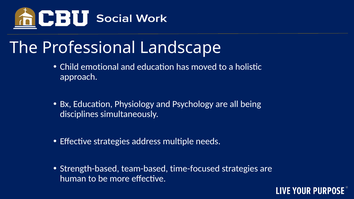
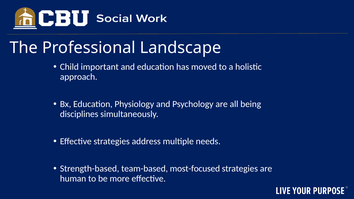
emotional: emotional -> important (100, 67)
time-focused: time-focused -> most-focused (195, 169)
